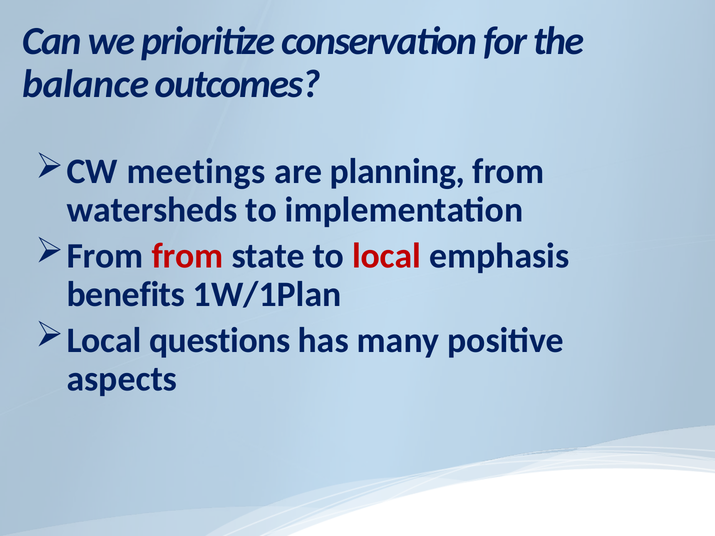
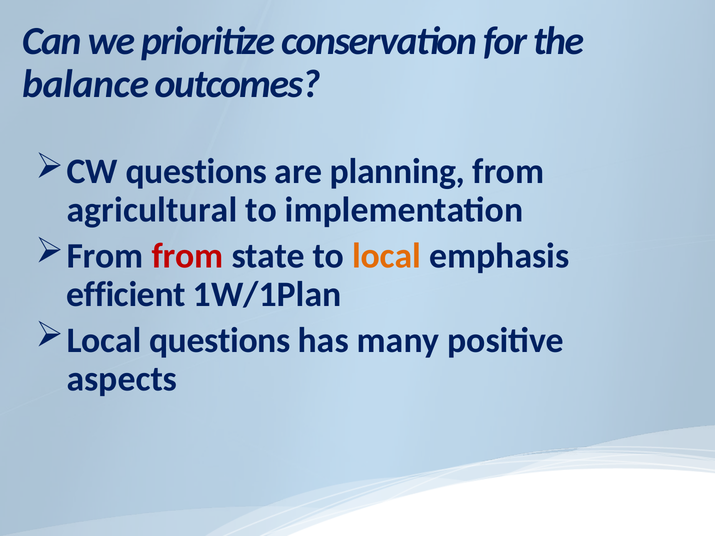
CW meetings: meetings -> questions (196, 172)
watersheds: watersheds -> agricultural (152, 210)
local colour: red -> orange (387, 256)
benefits: benefits -> efficient (126, 295)
